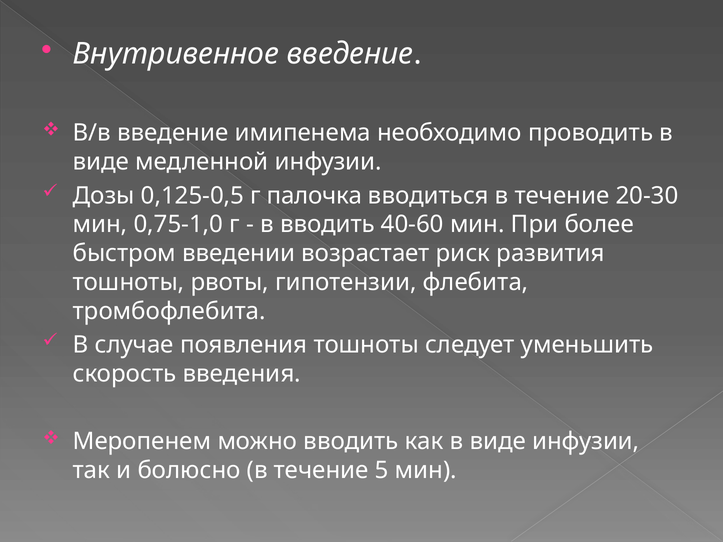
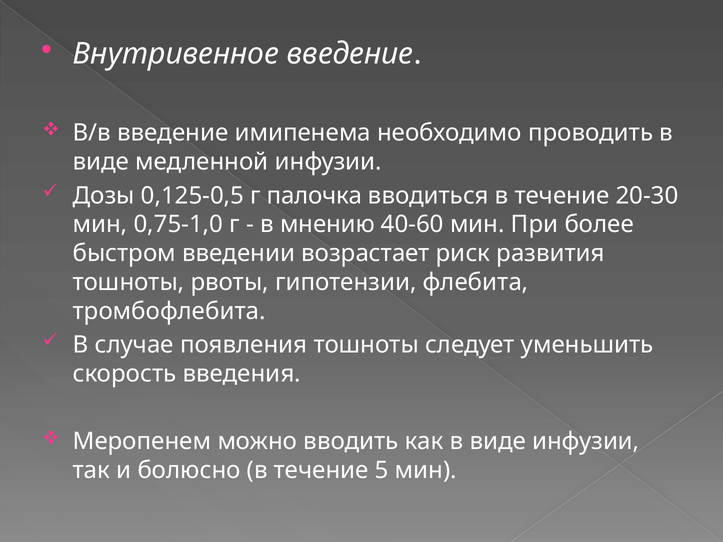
в вводить: вводить -> мнению (327, 225)
